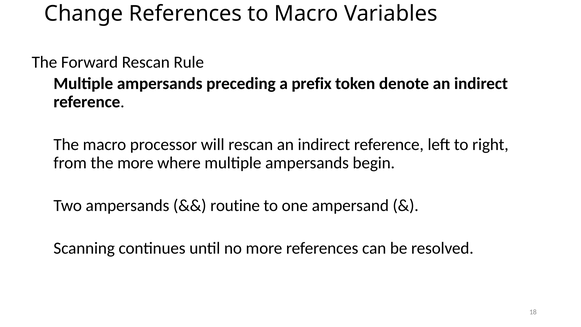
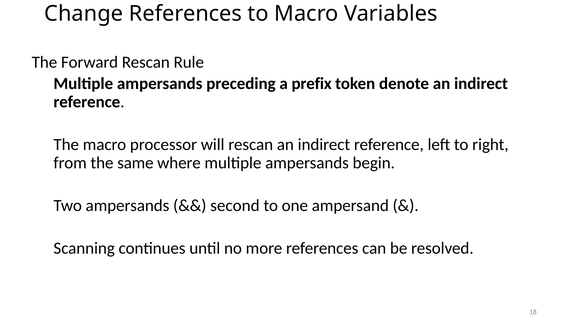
the more: more -> same (135, 163)
routine: routine -> second (235, 206)
